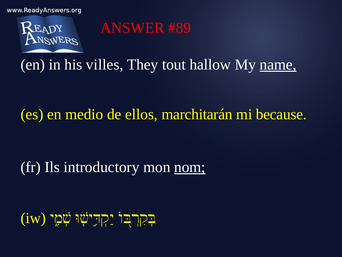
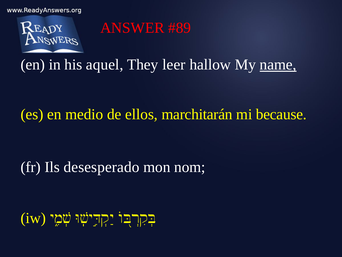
villes: villes -> aquel (105, 65)
tout: tout -> leer (174, 65)
introductory: introductory -> desesperado (101, 167)
nom underline: present -> none (190, 167)
